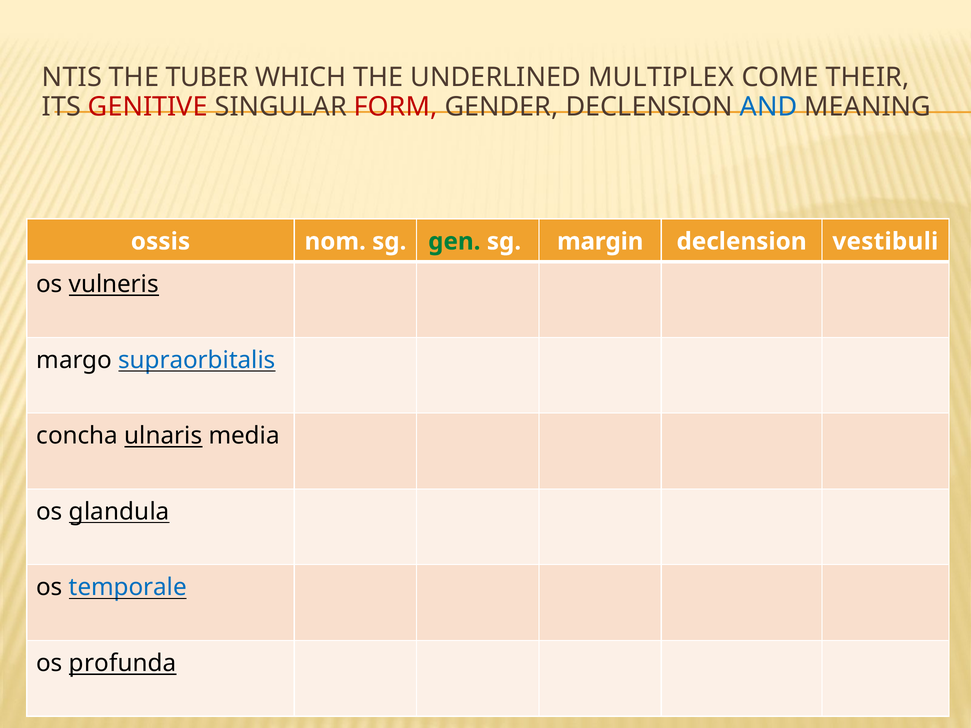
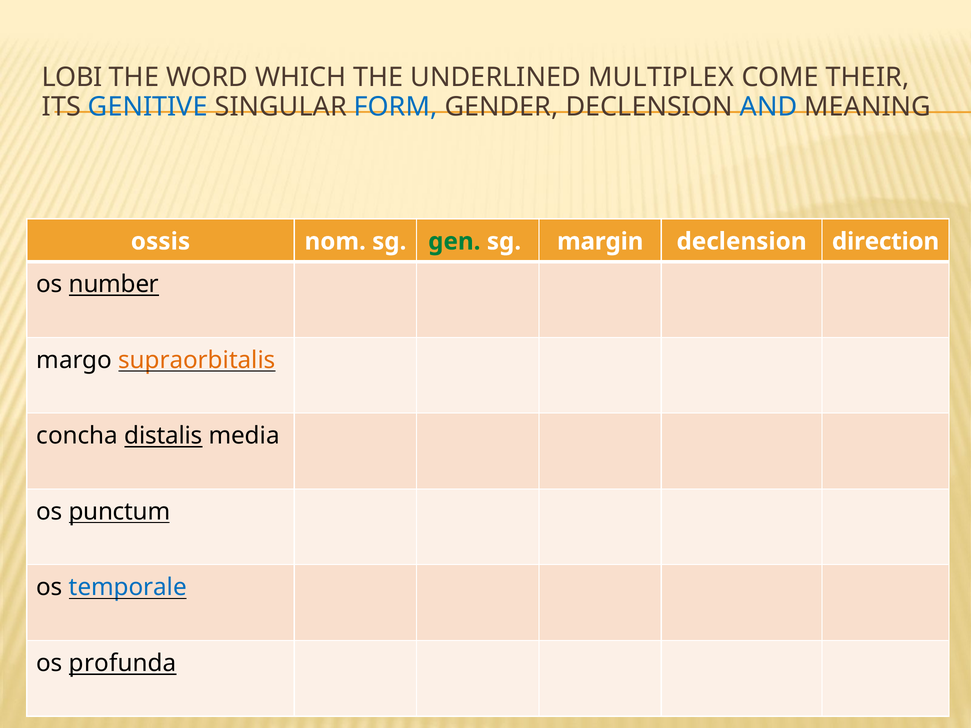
NTIS: NTIS -> LOBI (72, 78)
TUBER: TUBER -> WORD (207, 78)
GENITIVE colour: red -> blue (148, 107)
FORM colour: red -> blue (396, 107)
vestibuli: vestibuli -> direction (886, 242)
vulneris: vulneris -> number (114, 284)
supraorbitalis colour: blue -> orange (197, 360)
ulnaris: ulnaris -> distalis (163, 436)
glandula: glandula -> punctum (119, 512)
